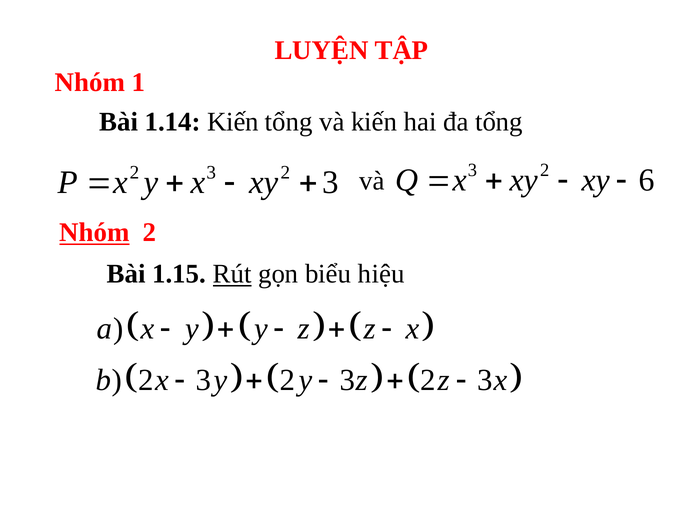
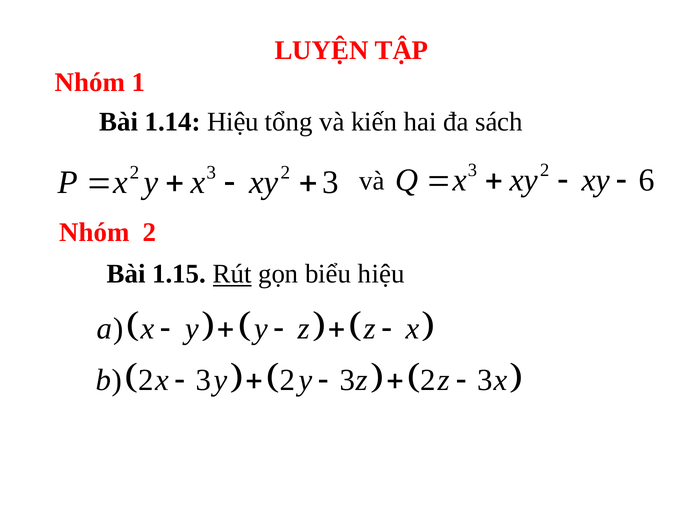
1.14 Kiến: Kiến -> Hiệu (233, 122)
đa tổng: tổng -> sách (499, 122)
Nhóm underline: present -> none (94, 232)
